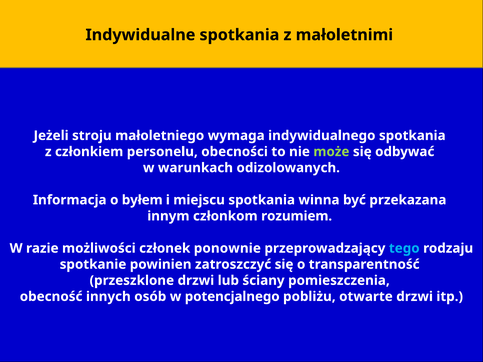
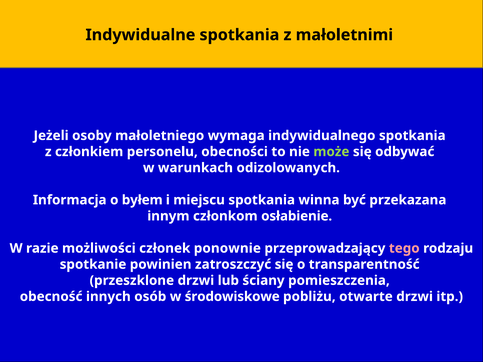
stroju: stroju -> osoby (92, 136)
rozumiem: rozumiem -> osłabienie (297, 216)
tego colour: light blue -> pink (404, 248)
potencjalnego: potencjalnego -> środowiskowe (232, 297)
